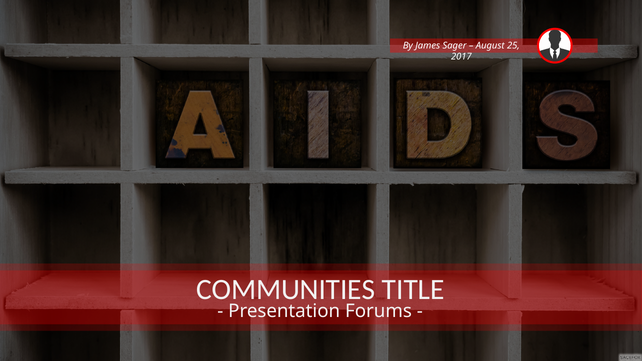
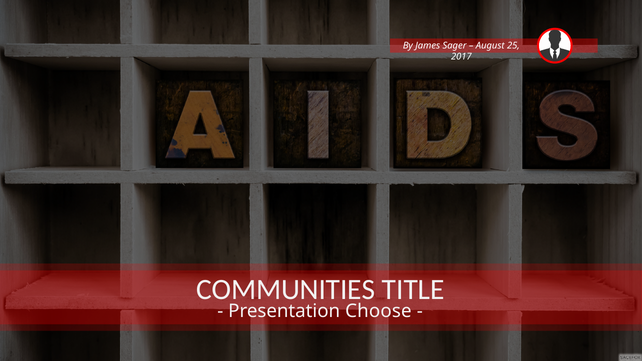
Forums: Forums -> Choose (378, 311)
